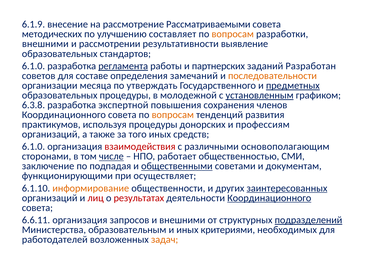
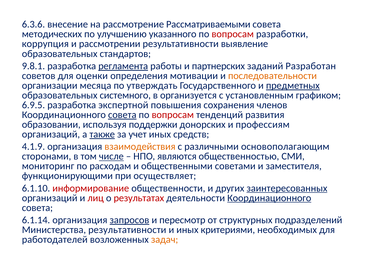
6.1.9: 6.1.9 -> 6.3.6 (33, 24)
составляет: составляет -> указанного (173, 34)
вопросам colour: orange -> red (233, 34)
внешними: внешними -> коррупция (45, 44)
6.1.0: 6.1.0 -> 9.8.1 (33, 66)
составе: составе -> оценки (92, 76)
замечаний: замечаний -> мотивации (194, 76)
образовательных процедуры: процедуры -> системного (125, 95)
молодежной: молодежной -> организуется (188, 95)
установленным underline: present -> none (260, 95)
6.3.8: 6.3.8 -> 6.9.5 (33, 105)
совета underline: none -> present (122, 115)
вопросам colour: orange -> red (173, 115)
практикумов: практикумов -> образовании (51, 124)
используя процедуры: процедуры -> поддержки (153, 124)
также underline: none -> present (102, 134)
того: того -> учет (138, 134)
6.1.0: 6.1.0 -> 4.1.9 (33, 146)
взаимодействия colour: red -> orange (140, 146)
работает: работает -> являются (177, 156)
заключение: заключение -> мониторинг (48, 166)
подпадая: подпадая -> расходам (110, 166)
общественными underline: present -> none (177, 166)
документам: документам -> заместителя (294, 166)
информирование colour: orange -> red (91, 188)
6.6.11: 6.6.11 -> 6.1.14 (36, 220)
запросов underline: none -> present (129, 220)
и внешними: внешними -> пересмотр (182, 220)
подразделений underline: present -> none (308, 220)
Министерства образовательным: образовательным -> результативности (127, 230)
